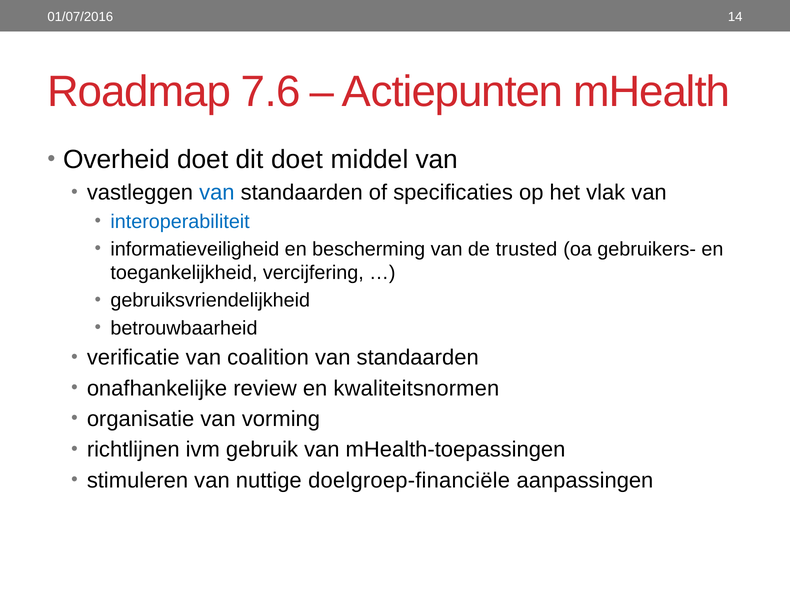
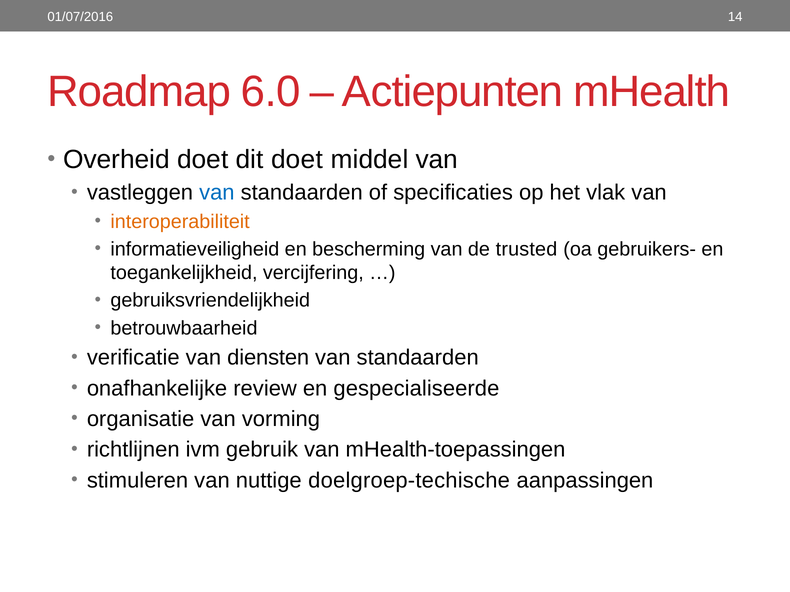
7.6: 7.6 -> 6.0 (271, 92)
interoperabiliteit colour: blue -> orange (180, 222)
coalition: coalition -> diensten (268, 358)
kwaliteitsnormen: kwaliteitsnormen -> gespecialiseerde (416, 389)
doelgroep-financiële: doelgroep-financiële -> doelgroep-techische (409, 481)
